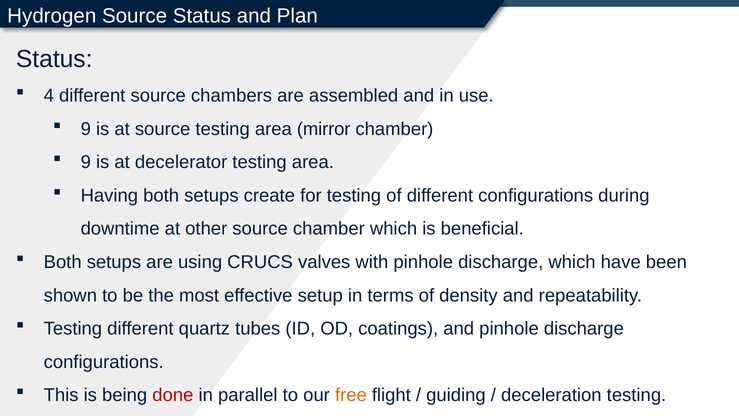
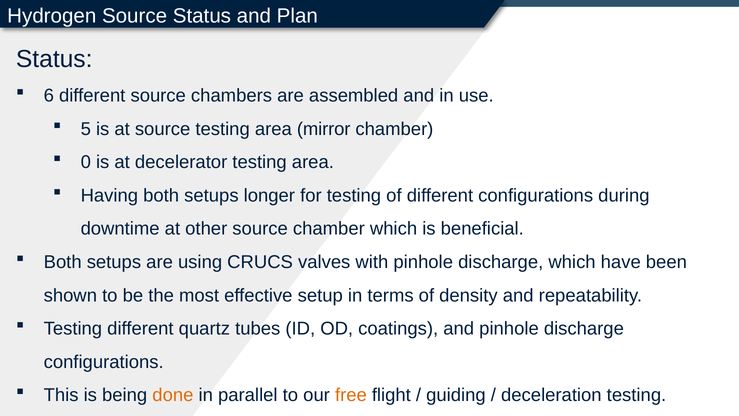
4: 4 -> 6 (49, 96)
9: 9 -> 5 (86, 129)
9: 9 -> 0 (86, 162)
create: create -> longer (269, 195)
done colour: red -> orange (173, 395)
